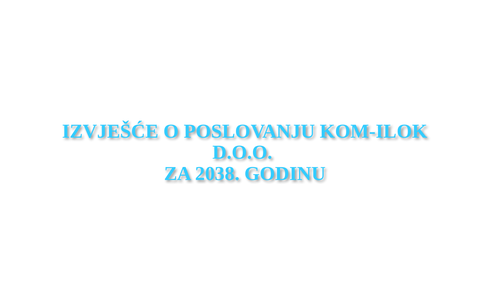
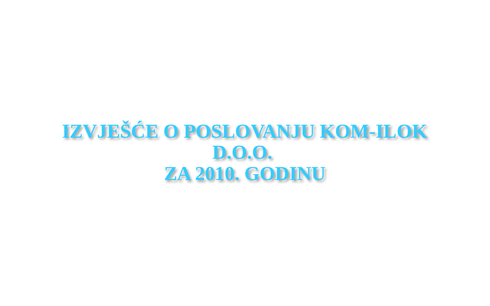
2038: 2038 -> 2010 (217, 174)
